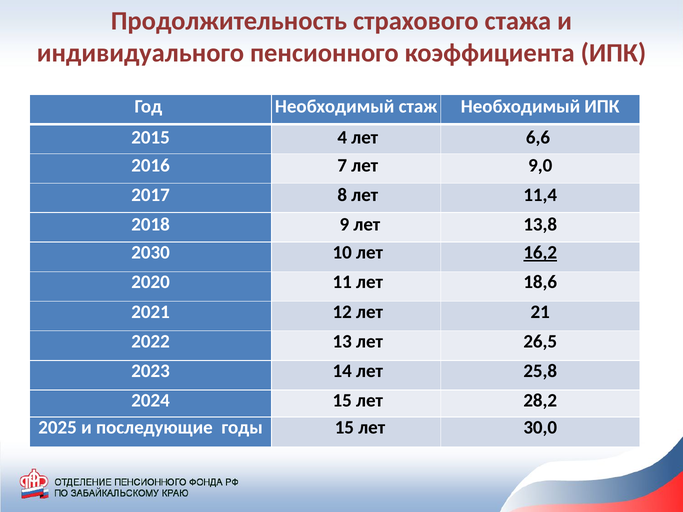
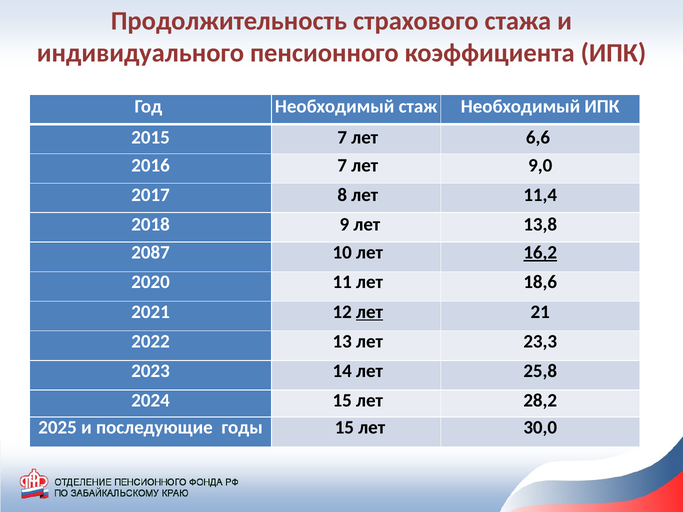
2015 4: 4 -> 7 (342, 138)
2030: 2030 -> 2087 (151, 253)
лет underline: none -> present (370, 312)
26,5: 26,5 -> 23,3 (540, 341)
